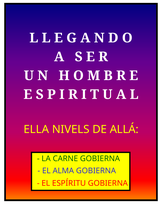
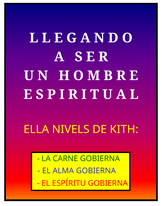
ALLÁ: ALLÁ -> KITH (124, 130)
